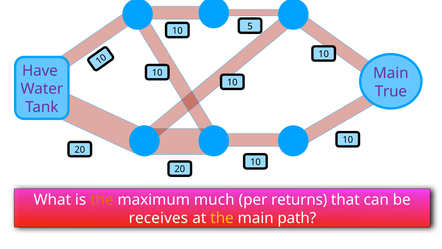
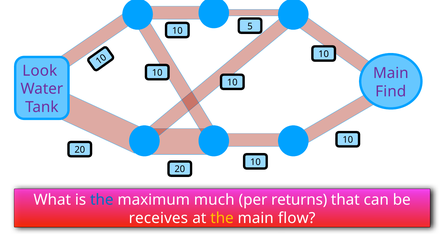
Have: Have -> Look (40, 71)
True: True -> Find (391, 91)
the colour: orange -> blue (102, 200)
path: path -> flow (297, 218)
